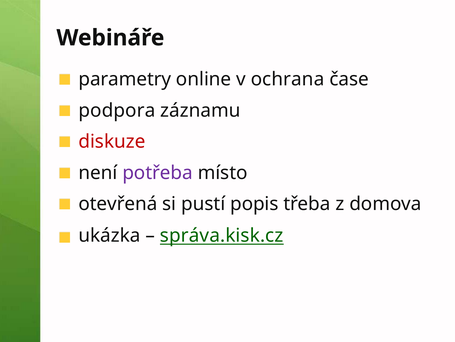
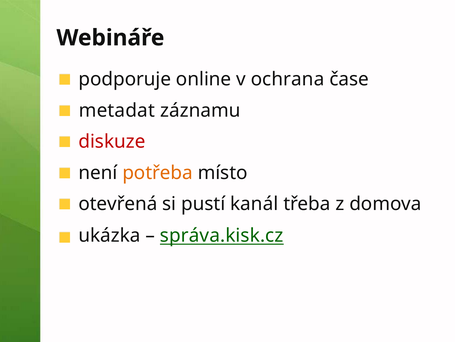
parametry: parametry -> podporuje (125, 79)
podpora: podpora -> metadat (117, 110)
potřeba colour: purple -> orange (158, 172)
popis: popis -> kanál (254, 203)
